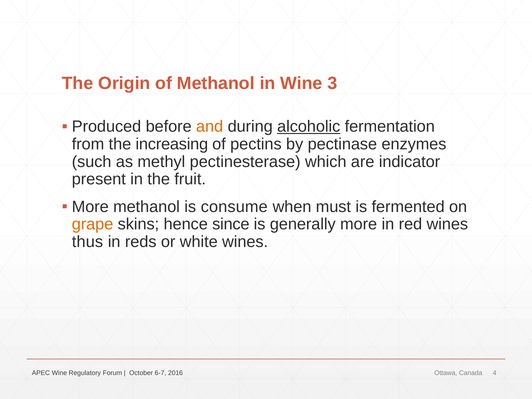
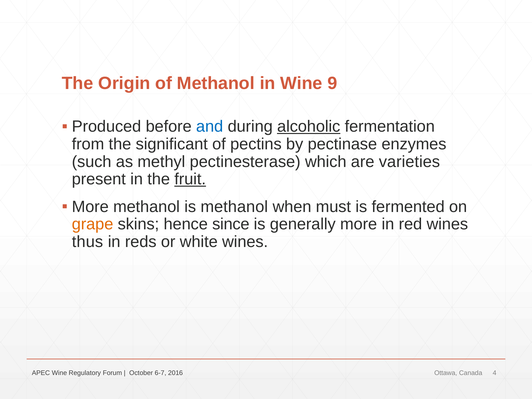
3: 3 -> 9 (332, 83)
and colour: orange -> blue (210, 127)
increasing: increasing -> significant (172, 144)
indicator: indicator -> varieties (409, 162)
fruit underline: none -> present (190, 179)
is consume: consume -> methanol (234, 207)
